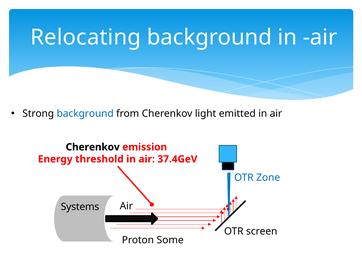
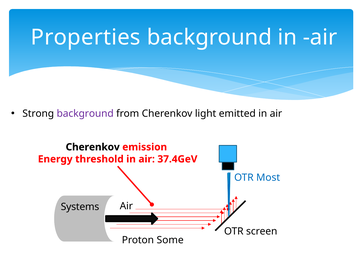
Relocating: Relocating -> Properties (86, 37)
background colour: blue -> purple (85, 114)
Zone: Zone -> Most (268, 178)
